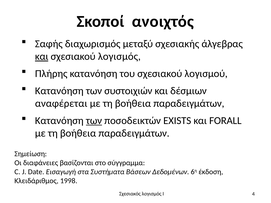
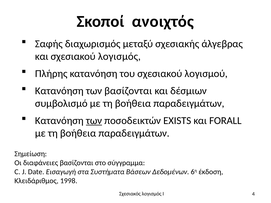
και underline: present -> none (42, 57)
των συστοιχιών: συστοιχιών -> βασίζονται (128, 91)
αναφέρεται: αναφέρεται -> συμβολισμό (61, 104)
